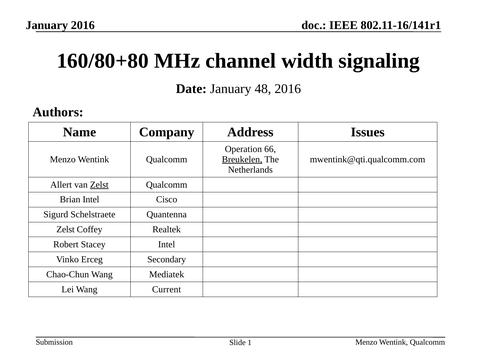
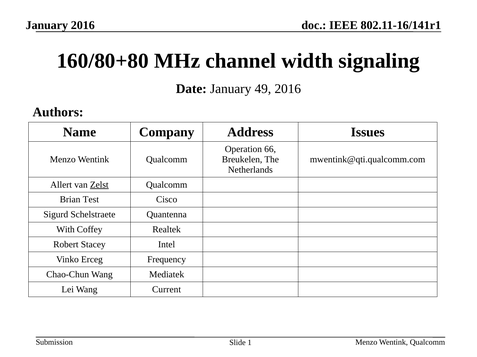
48: 48 -> 49 (263, 89)
Breukelen underline: present -> none (242, 160)
Brian Intel: Intel -> Test (91, 200)
Zelst: Zelst -> With (66, 230)
Secondary: Secondary -> Frequency (167, 260)
